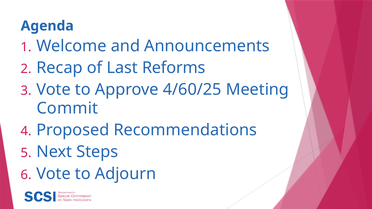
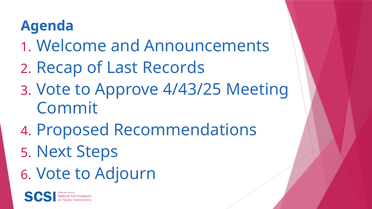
Reforms: Reforms -> Records (174, 68)
4/60/25: 4/60/25 -> 4/43/25 (192, 90)
